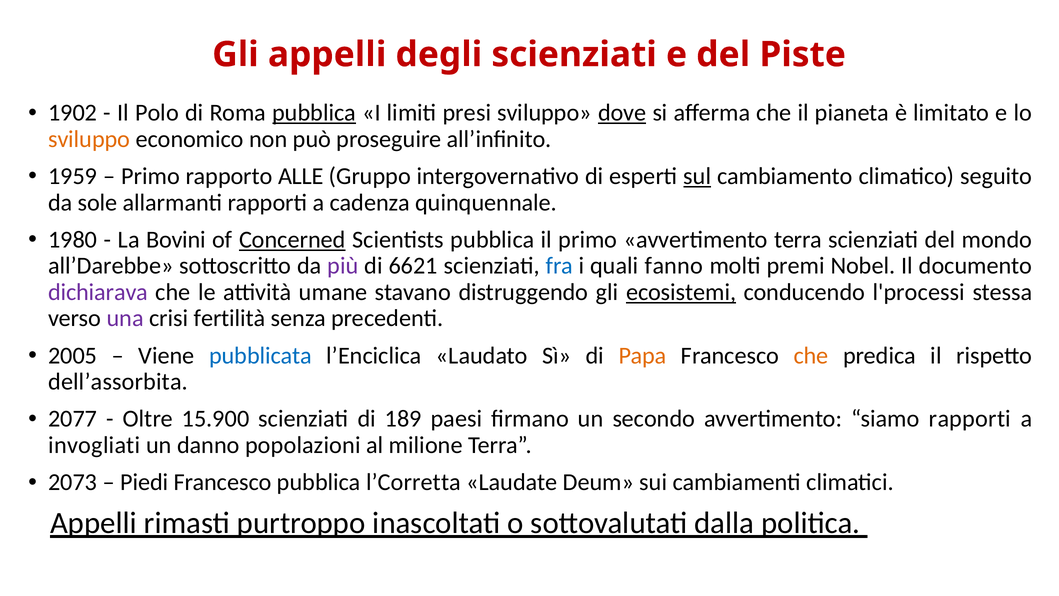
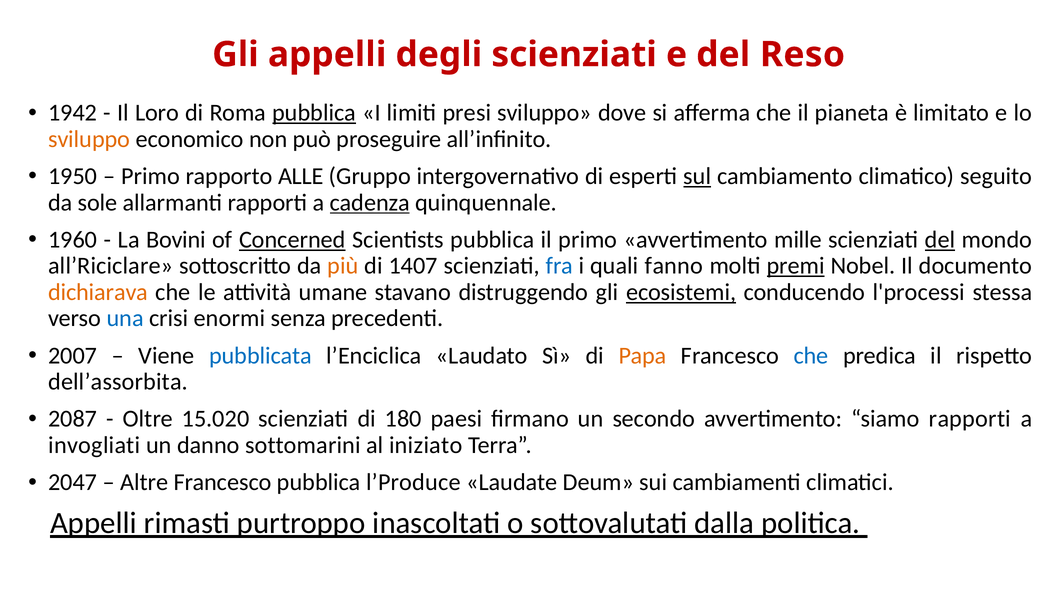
Piste: Piste -> Reso (802, 55)
1902: 1902 -> 1942 (73, 113)
Polo: Polo -> Loro (157, 113)
dove underline: present -> none (622, 113)
1959: 1959 -> 1950 (73, 176)
cadenza underline: none -> present (370, 202)
1980: 1980 -> 1960 (73, 240)
avvertimento terra: terra -> mille (798, 240)
del underline: none -> present (940, 240)
all’Darebbe: all’Darebbe -> all’Riciclare (111, 266)
più colour: purple -> orange (343, 266)
6621: 6621 -> 1407 (413, 266)
premi underline: none -> present (796, 266)
dichiarava colour: purple -> orange (98, 292)
una colour: purple -> blue (125, 318)
fertilità: fertilità -> enormi (229, 318)
2005: 2005 -> 2007 (73, 355)
che colour: orange -> blue (811, 355)
2077: 2077 -> 2087 (73, 419)
15.900: 15.900 -> 15.020 (216, 419)
189: 189 -> 180 (403, 419)
popolazioni: popolazioni -> sottomarini (303, 445)
milione: milione -> iniziato (426, 445)
2073: 2073 -> 2047 (73, 482)
Piedi: Piedi -> Altre (144, 482)
l’Corretta: l’Corretta -> l’Produce (413, 482)
